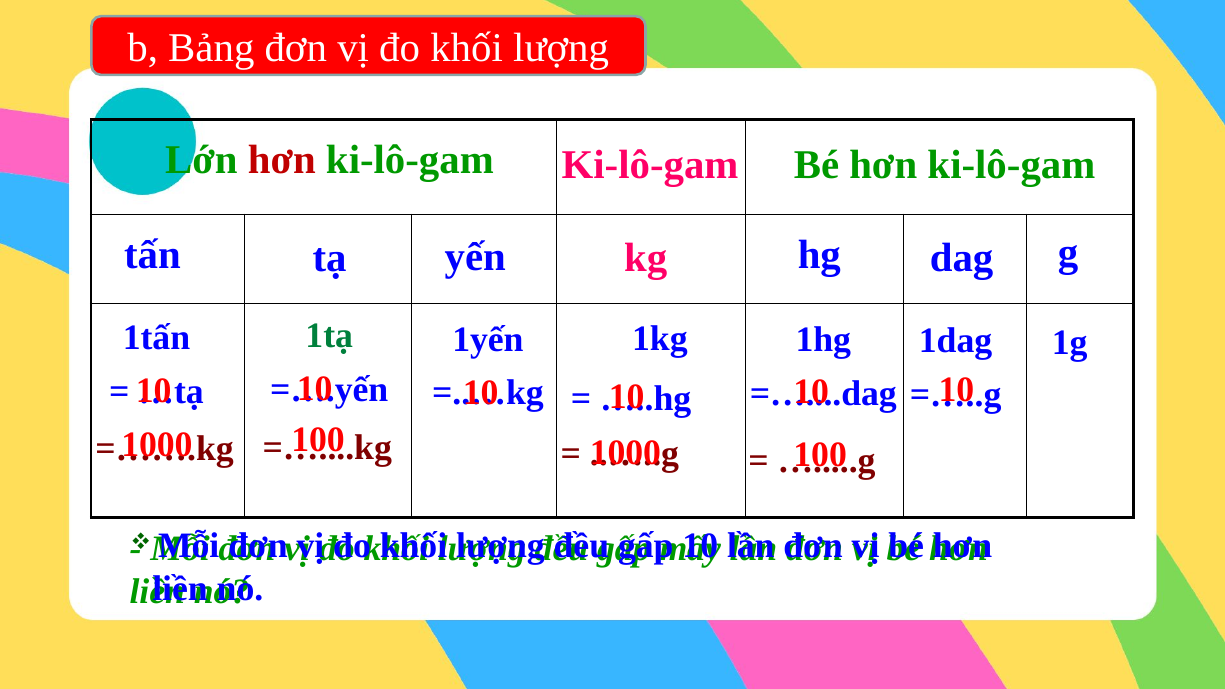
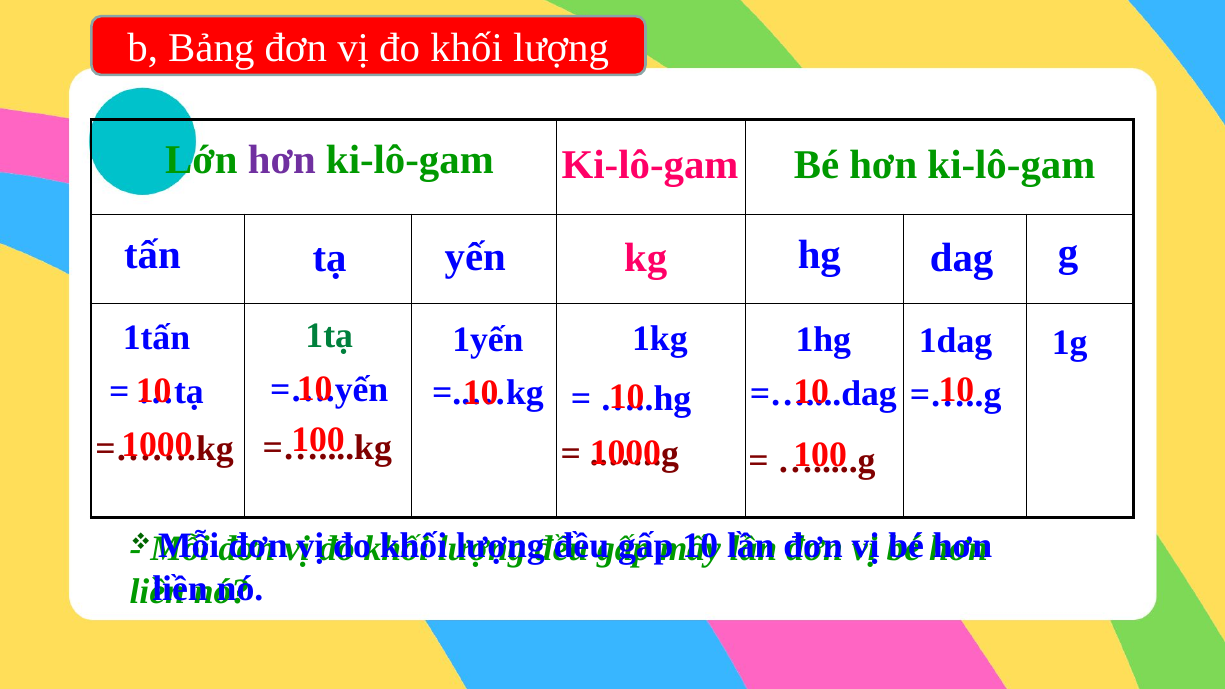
hơn colour: red -> purple (282, 160)
